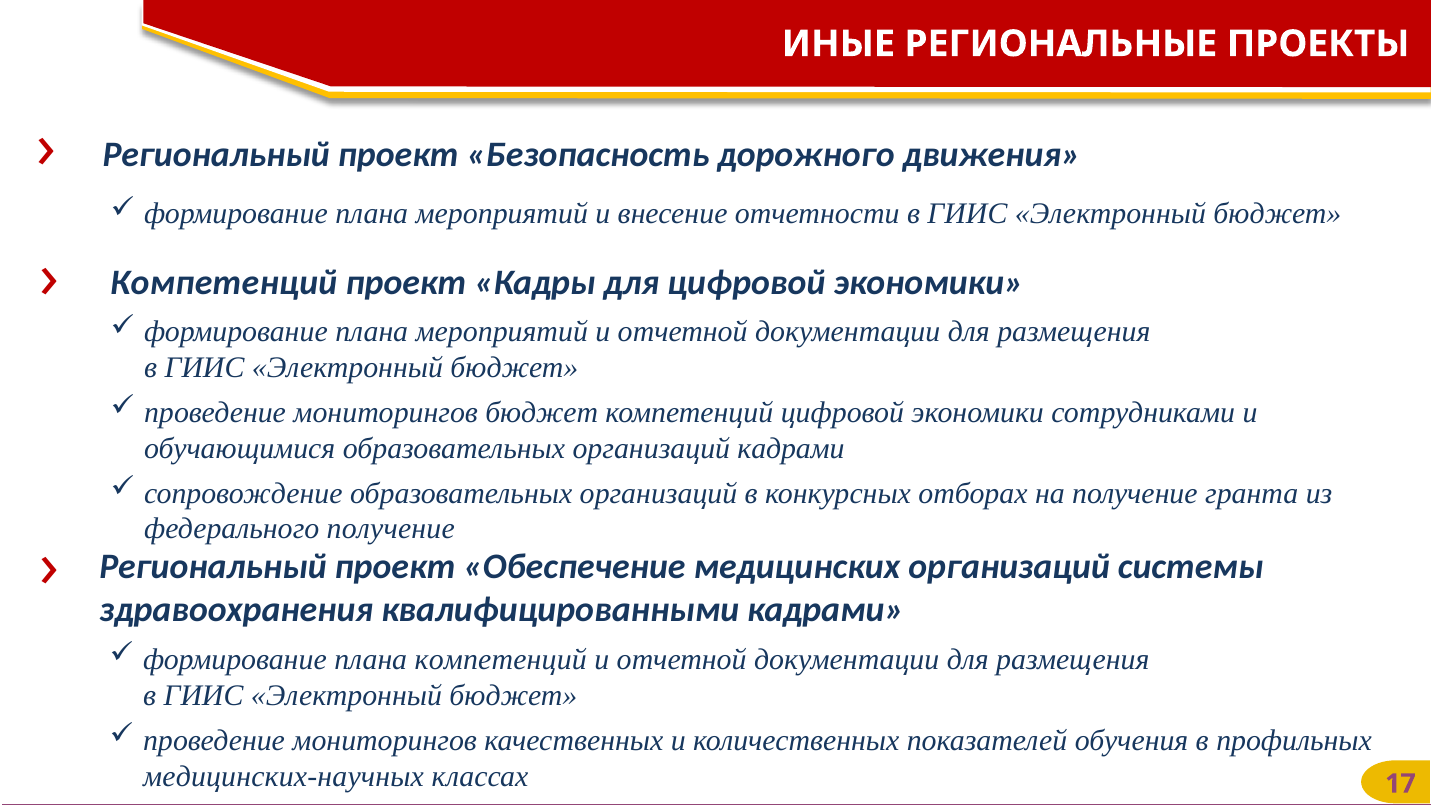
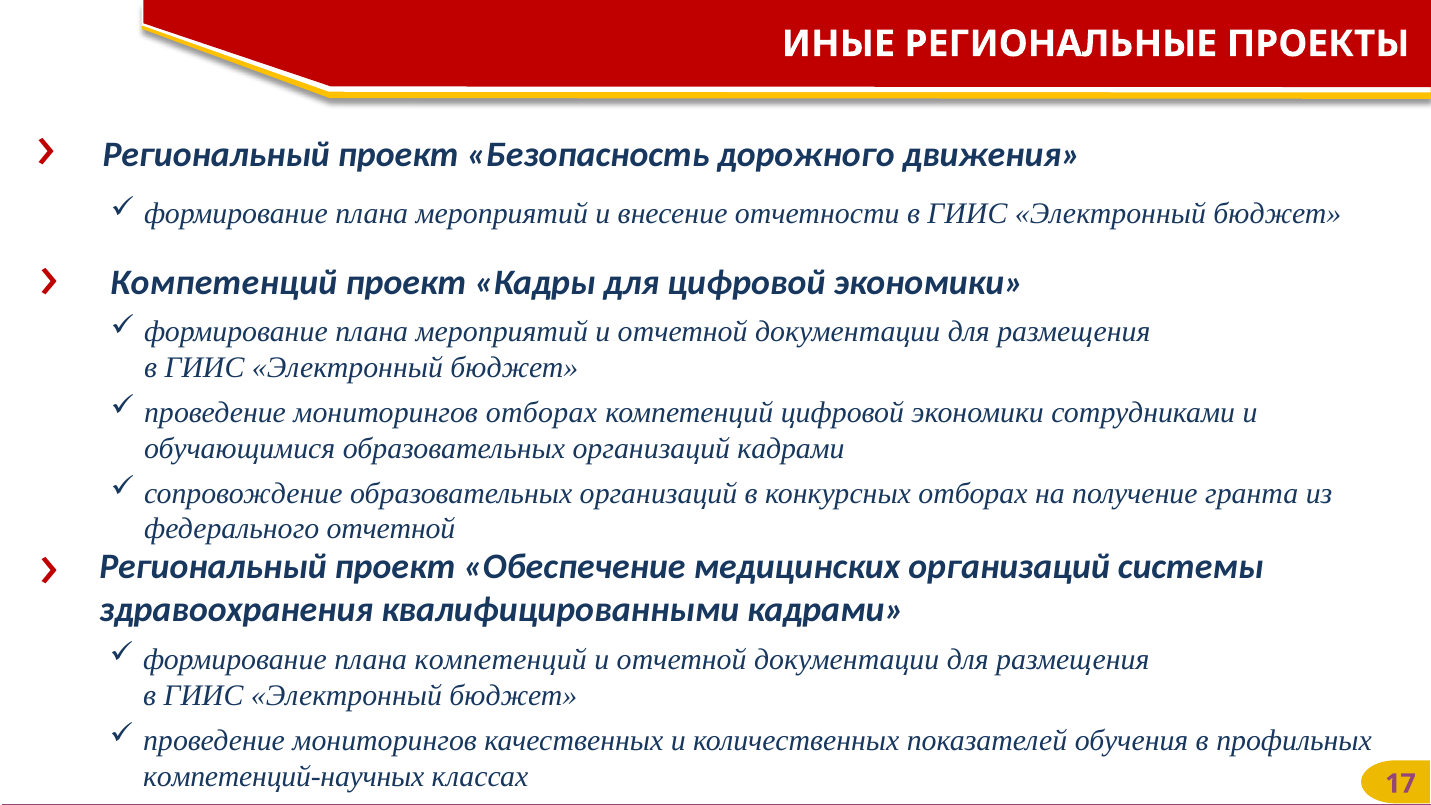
мониторингов бюджет: бюджет -> отборах (541, 413)
федерального получение: получение -> отчетной (391, 529)
медицинских-научных: медицинских-научных -> компетенций-научных (284, 776)
